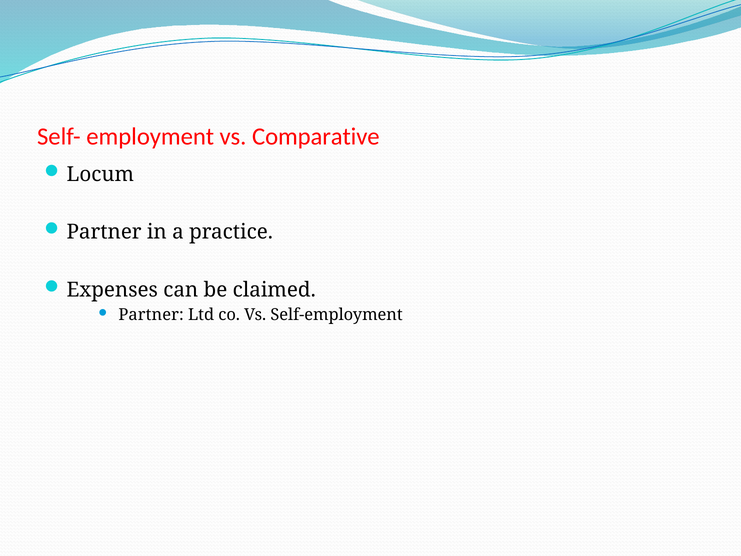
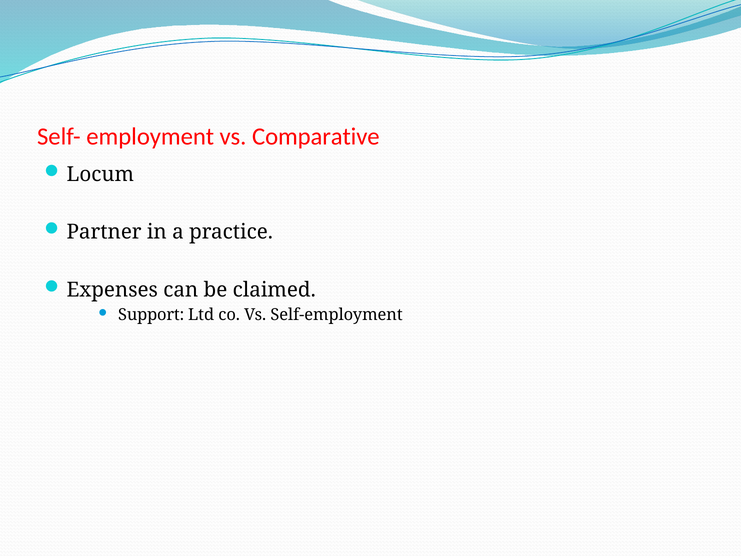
Partner: Partner -> Support (151, 315)
